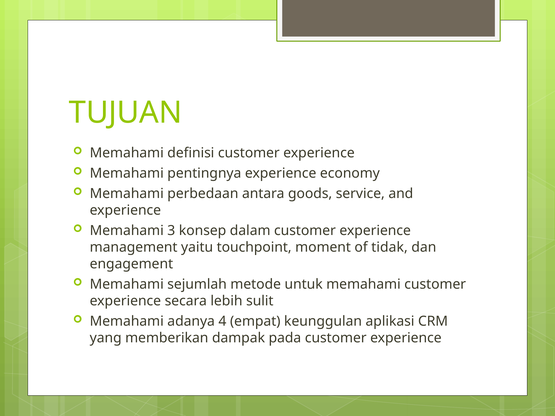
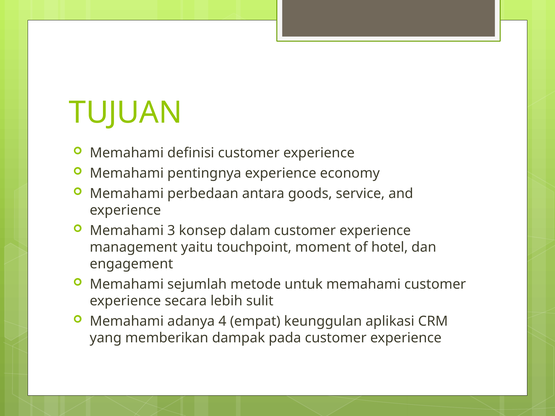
tidak: tidak -> hotel (390, 247)
